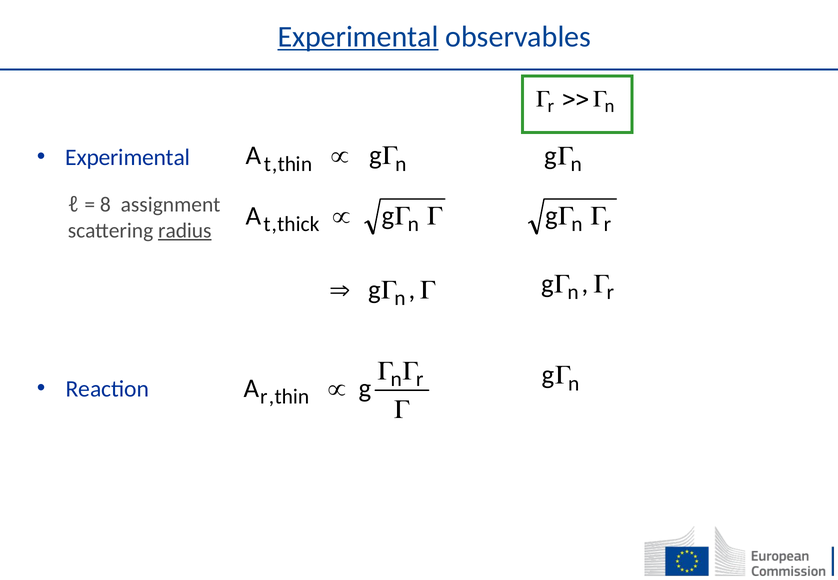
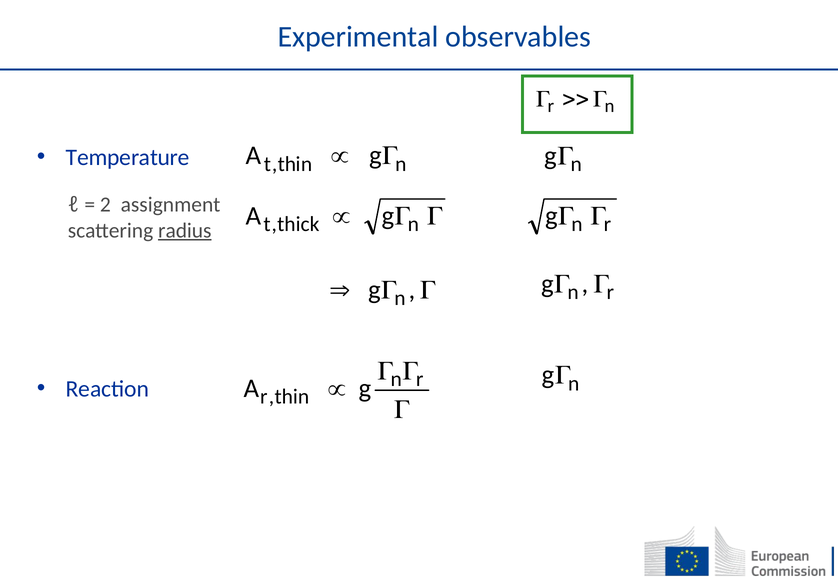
Experimental underline: present -> none (358, 37)
Experimental: Experimental -> Temperature (128, 157)
8: 8 -> 2 (105, 205)
